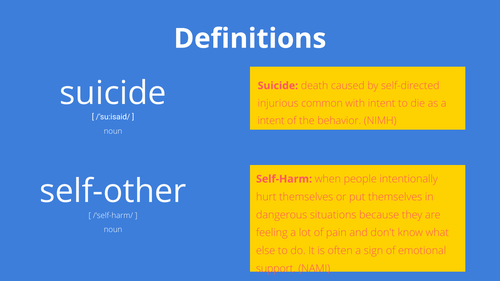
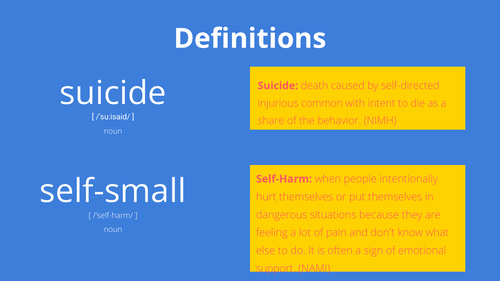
intent: intent -> share (271, 121)
self-other: self-other -> self-small (113, 192)
